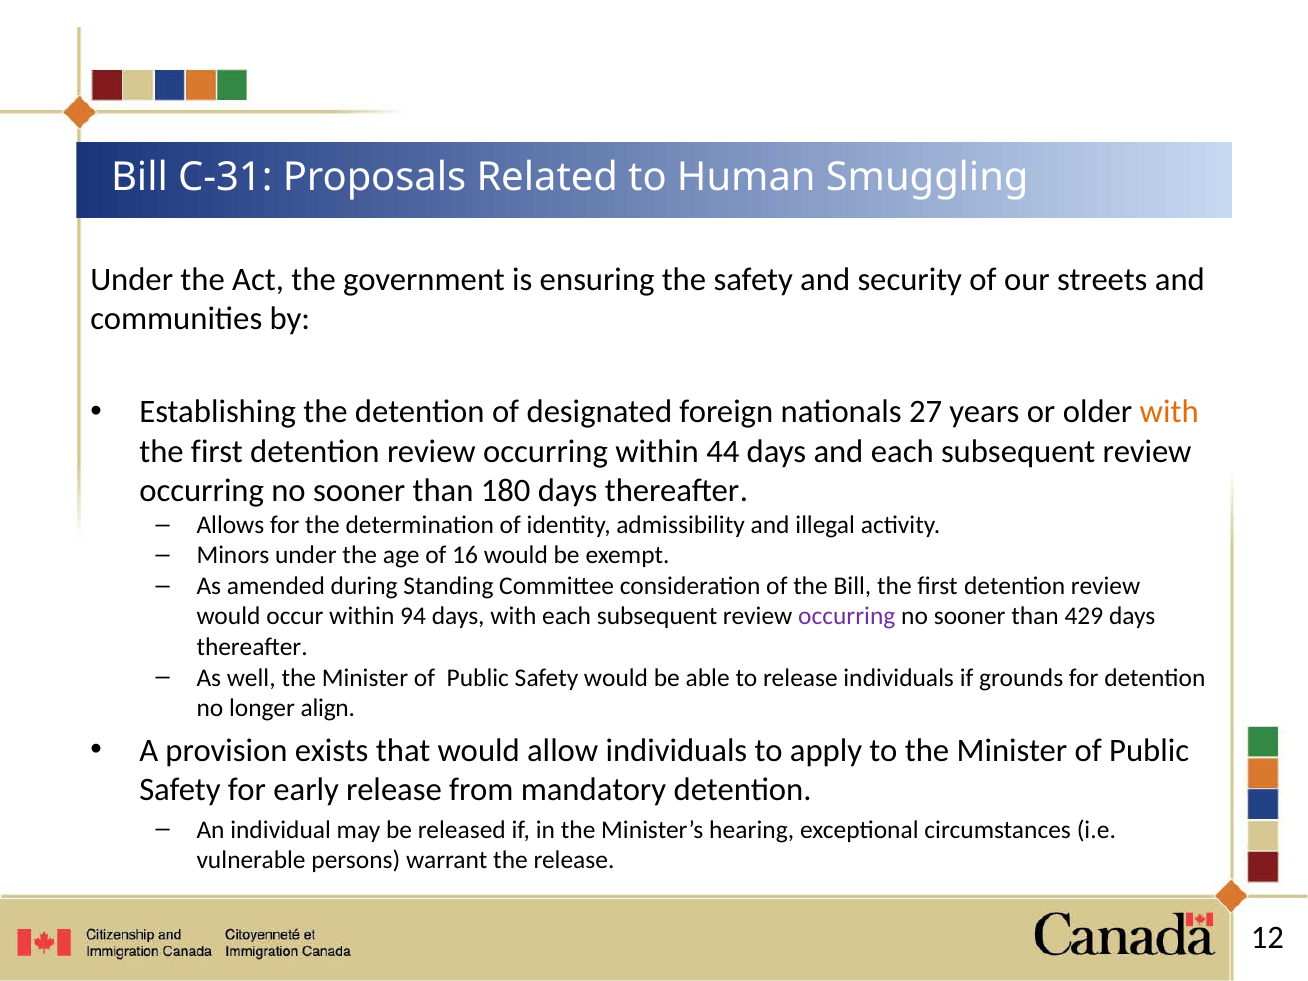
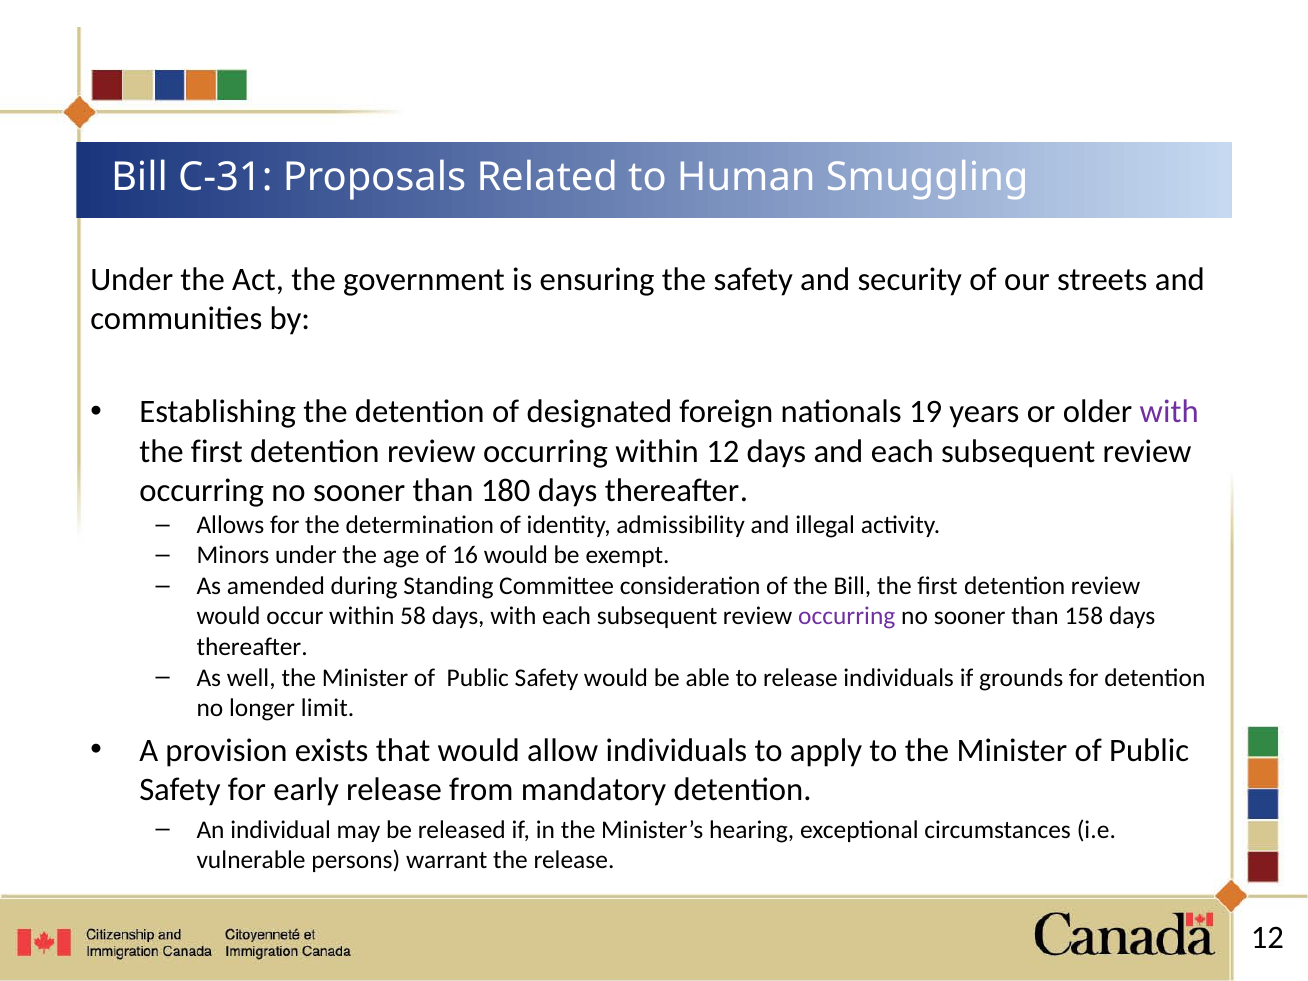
27: 27 -> 19 (926, 412)
with colour: orange -> purple (1169, 412)
within 44: 44 -> 12 (723, 451)
94: 94 -> 58 (413, 617)
429: 429 -> 158 (1084, 617)
align: align -> limit (328, 708)
